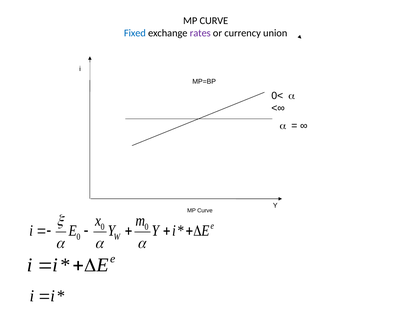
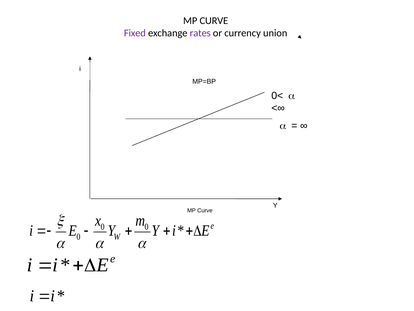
Fixed colour: blue -> purple (135, 33)
